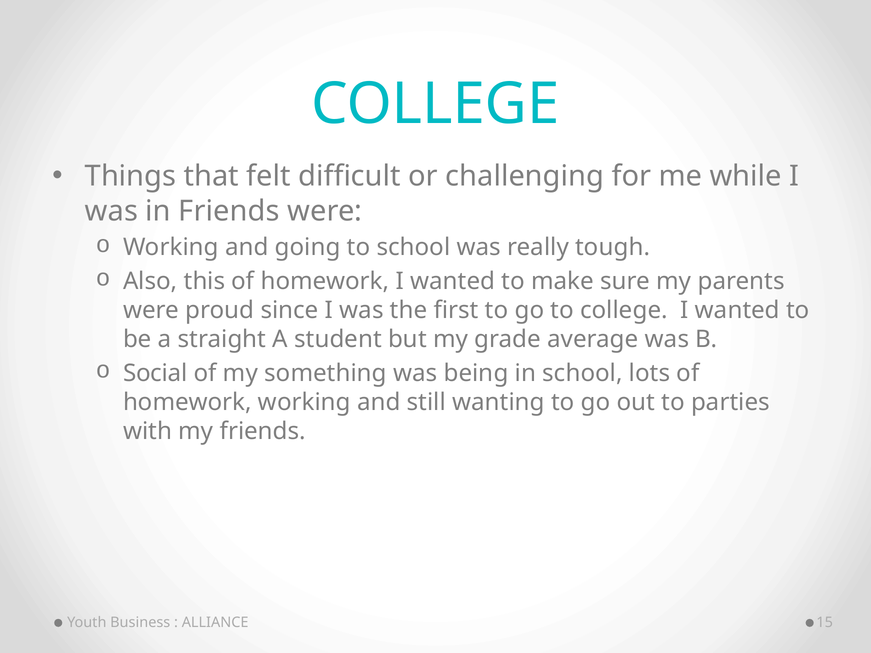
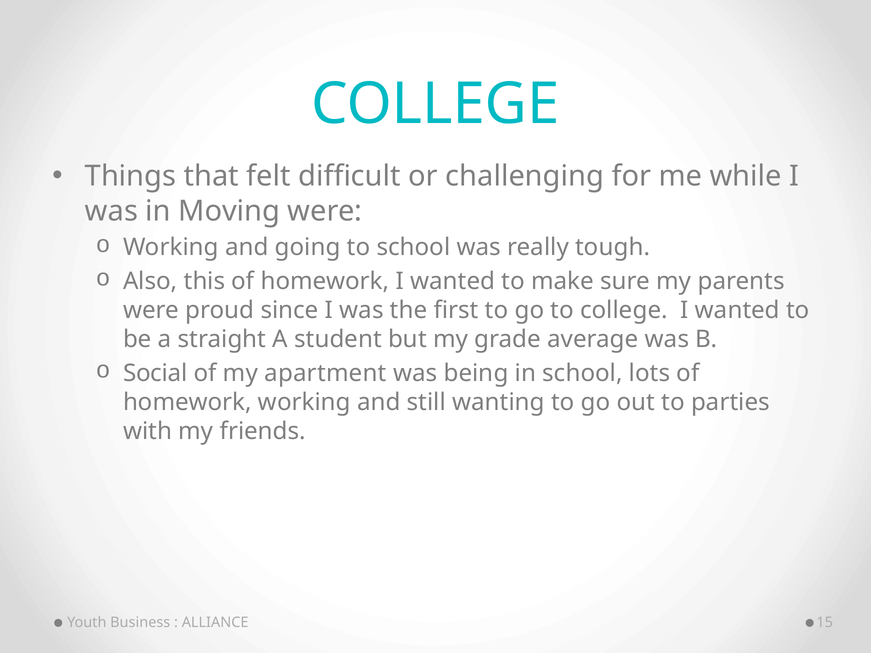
in Friends: Friends -> Moving (229, 211)
something: something -> apartment (325, 373)
